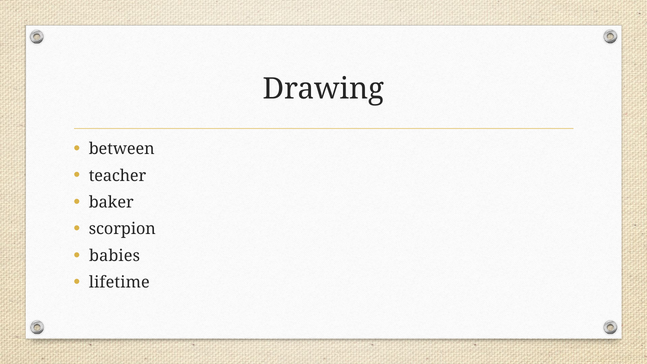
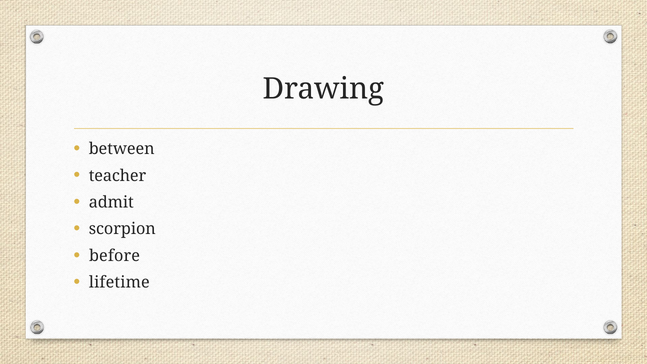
baker: baker -> admit (111, 202)
babies: babies -> before (114, 256)
